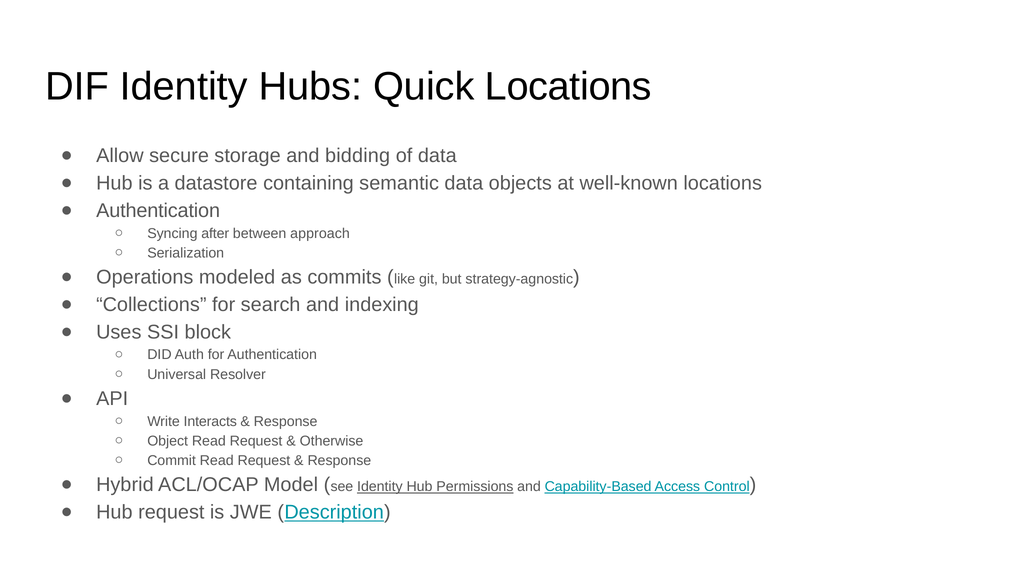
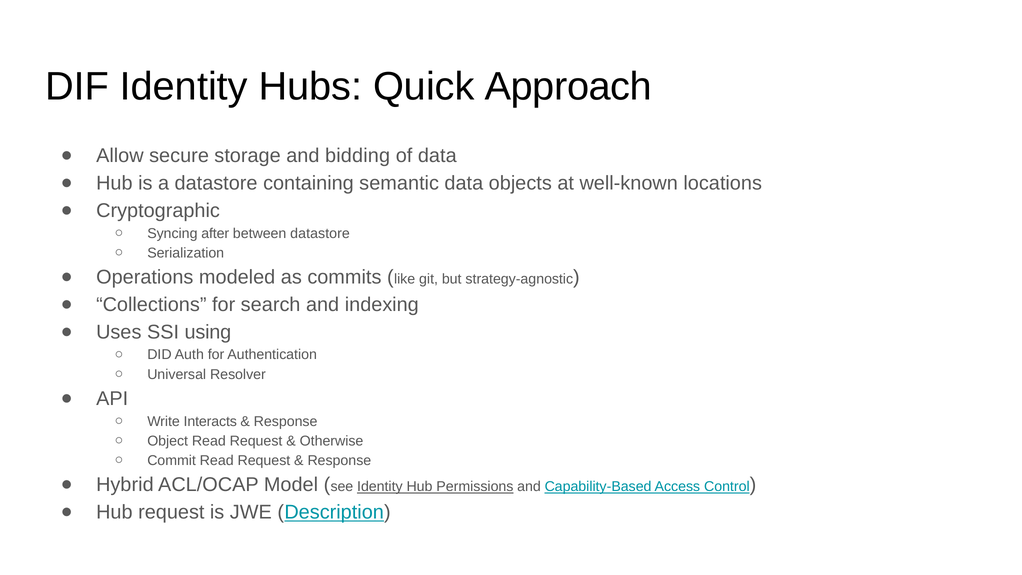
Quick Locations: Locations -> Approach (568, 87)
Authentication: Authentication -> Cryptographic (158, 211)
between approach: approach -> datastore (320, 233)
block: block -> using (208, 332)
